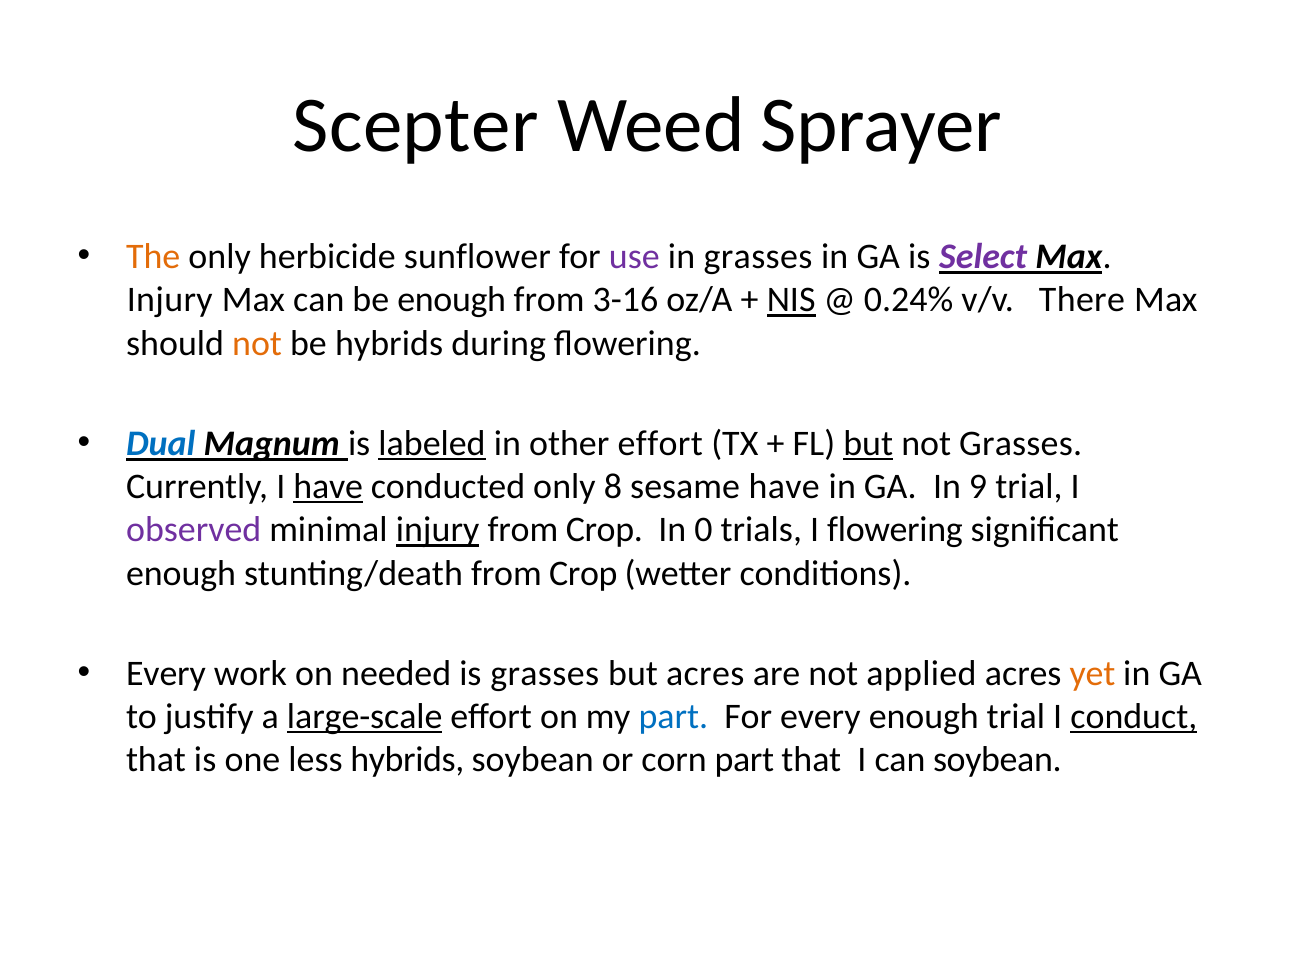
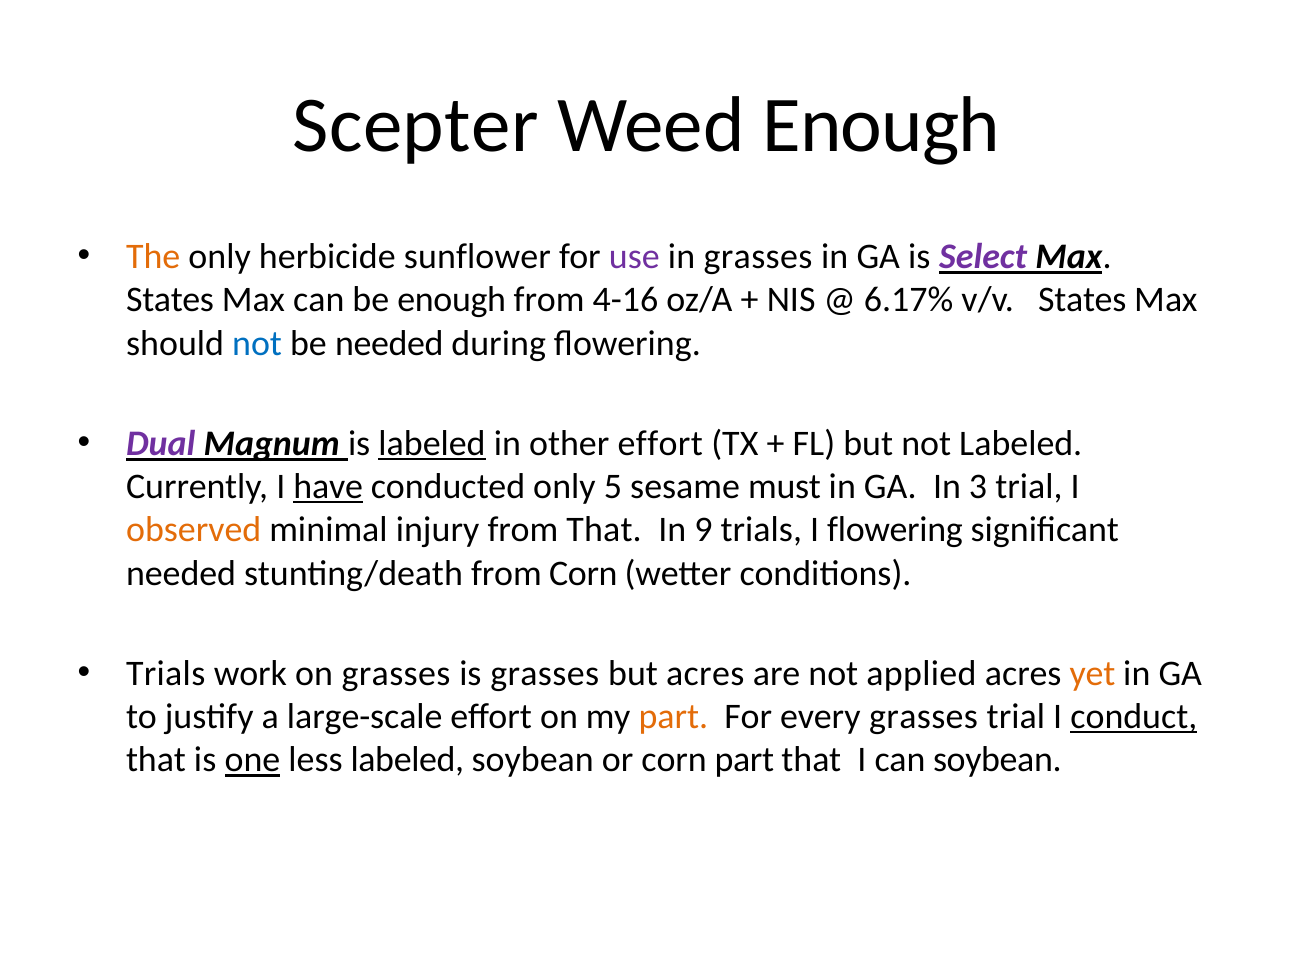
Weed Sprayer: Sprayer -> Enough (881, 125)
Injury: Injury -> States (170, 300)
3-16: 3-16 -> 4-16 (625, 300)
NIS underline: present -> none (791, 300)
0.24%: 0.24% -> 6.17% (909, 300)
v/v There: There -> States (1082, 300)
not colour: orange -> blue (257, 343)
be hybrids: hybrids -> needed (389, 343)
Dual colour: blue -> purple (161, 444)
but underline: present -> none (868, 444)
not Grasses: Grasses -> Labeled (1021, 444)
8: 8 -> 5 (613, 487)
sesame have: have -> must (784, 487)
9: 9 -> 3 (978, 487)
observed colour: purple -> orange (194, 530)
injury underline: present -> none (438, 530)
Crop: Crop -> That (604, 530)
0: 0 -> 9 (703, 530)
enough: enough -> needed (181, 573)
stunting/death from Crop: Crop -> Corn (583, 573)
Every: Every -> Trials (166, 674)
on needed: needed -> grasses (396, 674)
large-scale underline: present -> none (365, 717)
part colour: blue -> orange (673, 717)
every enough: enough -> grasses (924, 717)
one underline: none -> present (252, 760)
less hybrids: hybrids -> labeled (407, 760)
